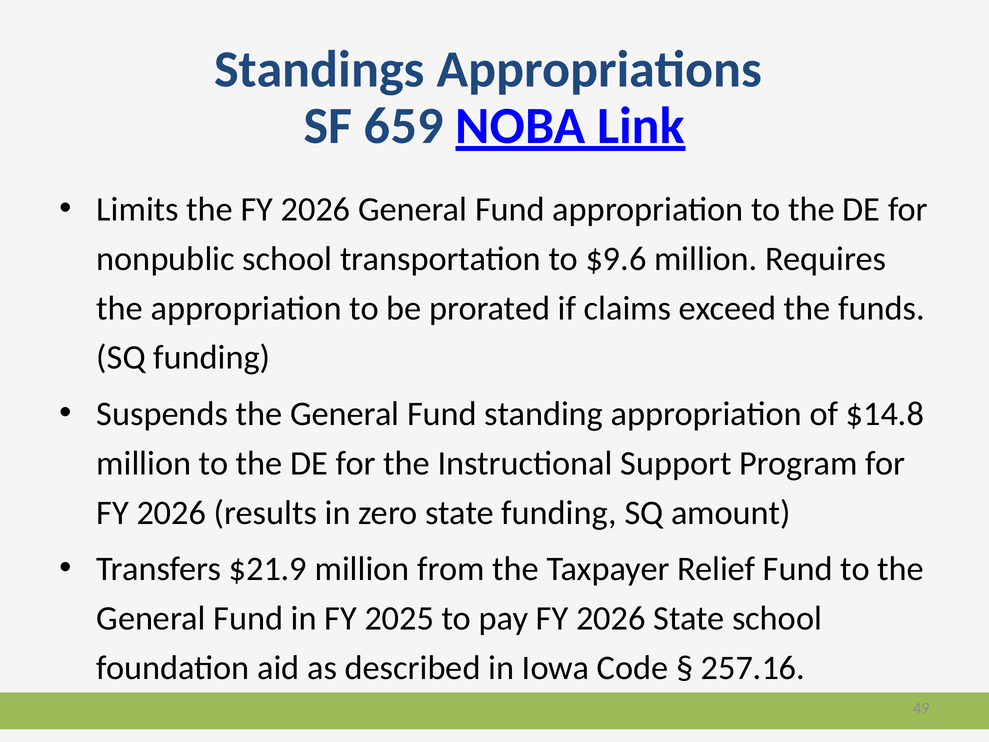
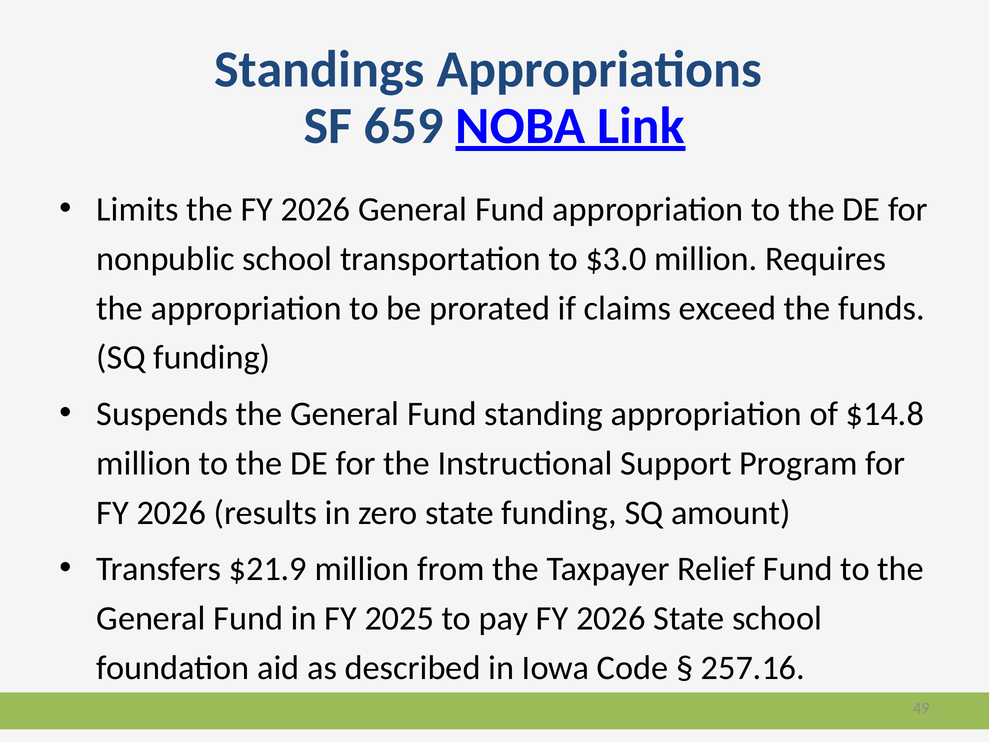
$9.6: $9.6 -> $3.0 (616, 259)
